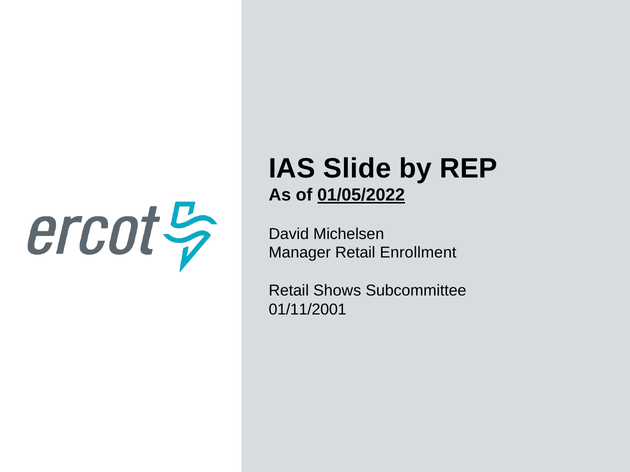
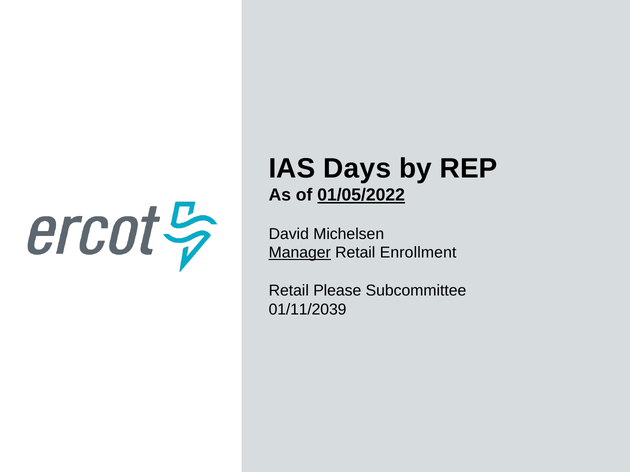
Slide: Slide -> Days (357, 169)
Manager underline: none -> present (300, 253)
Shows: Shows -> Please (337, 291)
01/11/2001: 01/11/2001 -> 01/11/2039 (308, 310)
